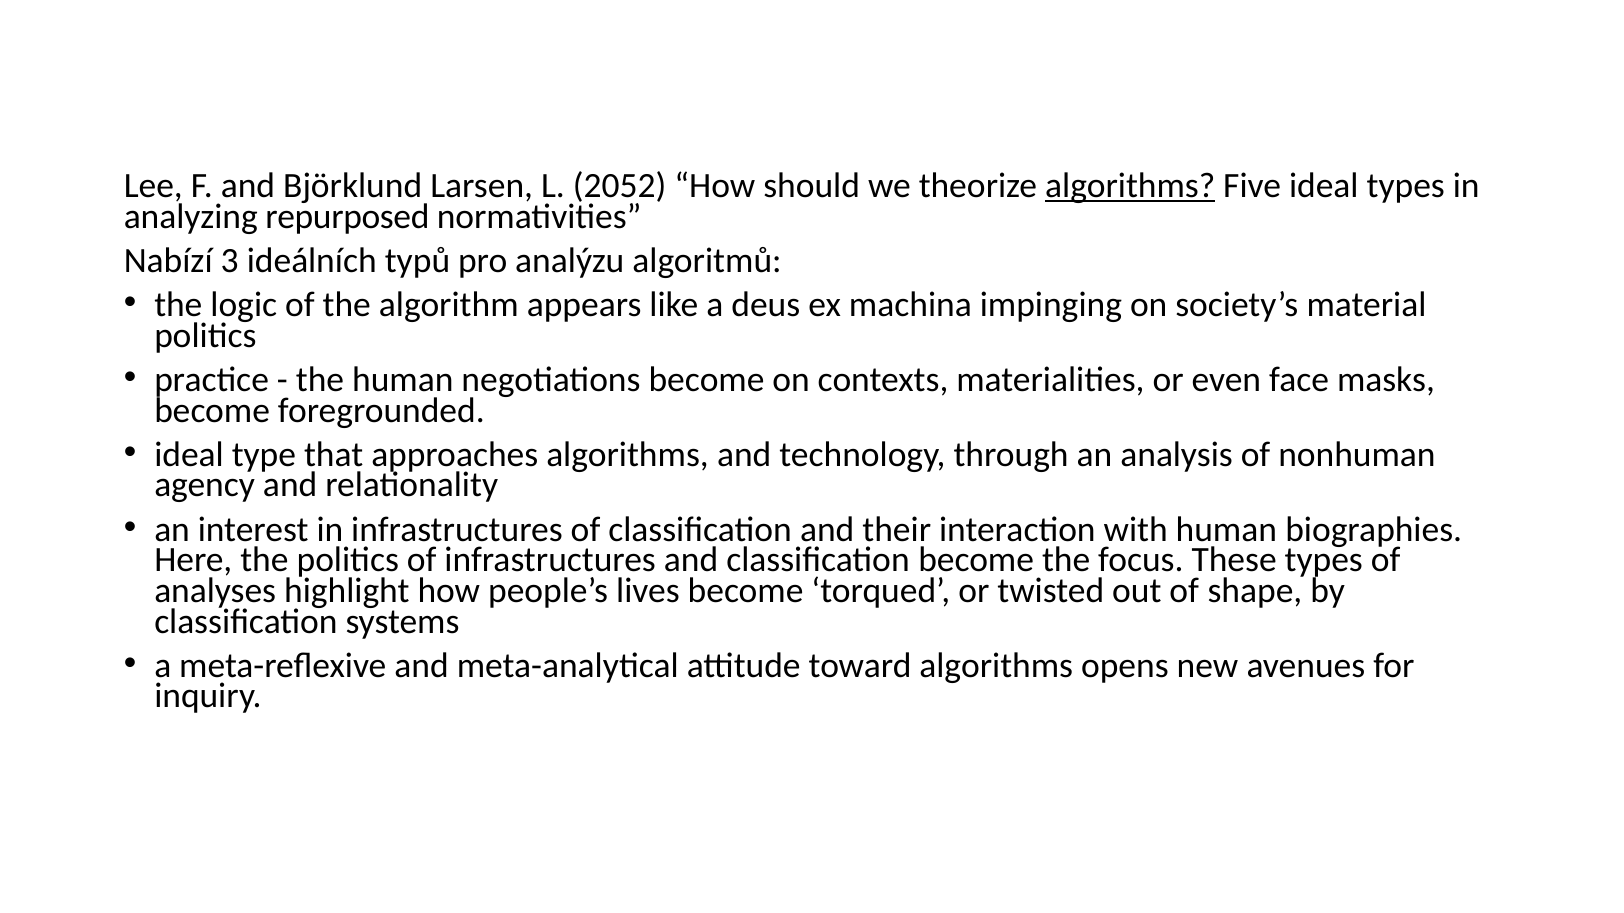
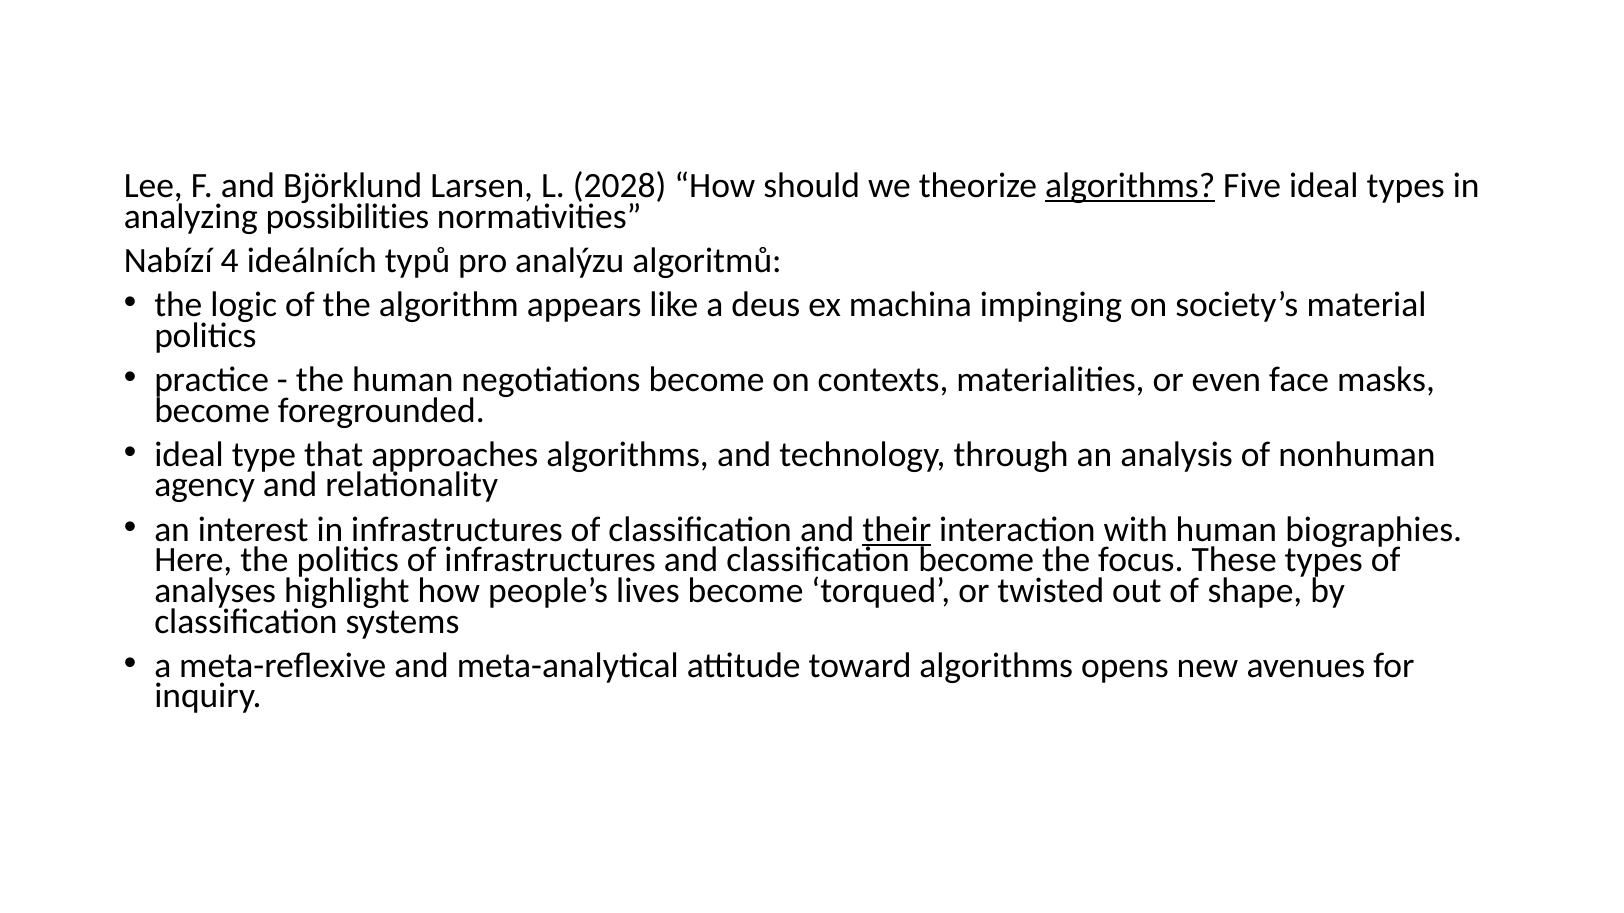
2052: 2052 -> 2028 (620, 186)
repurposed: repurposed -> possibilities (347, 217)
3: 3 -> 4 (230, 261)
their underline: none -> present (897, 530)
